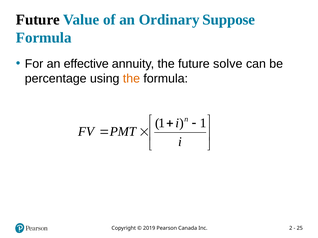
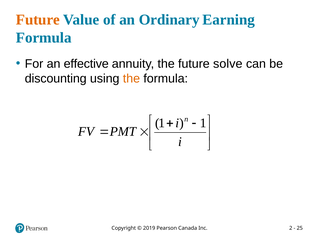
Future colour: black -> orange (38, 20)
Suppose: Suppose -> Earning (229, 20)
percentage: percentage -> discounting (56, 79)
